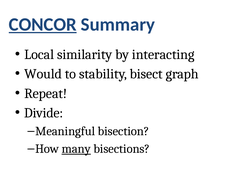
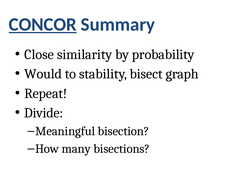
Local: Local -> Close (39, 54)
interacting: interacting -> probability (163, 54)
many underline: present -> none (76, 148)
